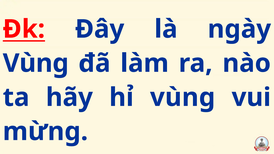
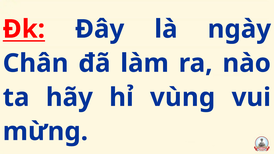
Vùng: Vùng -> Chân (36, 63)
